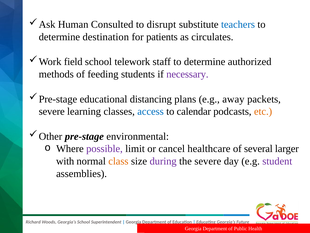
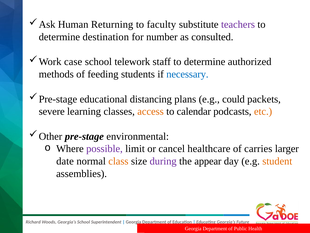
Consulted: Consulted -> Returning (112, 24)
disrupt: disrupt -> faculty (161, 24)
teachers colour: blue -> purple (238, 24)
patients: patients -> number (162, 37)
circulates: circulates -> consulted (212, 37)
field: field -> case (73, 62)
necessary colour: purple -> blue (187, 74)
away: away -> could (233, 99)
access colour: blue -> orange (151, 111)
several: several -> carries (258, 148)
with: with -> date (65, 161)
the severe: severe -> appear (208, 161)
student colour: purple -> orange (277, 161)
